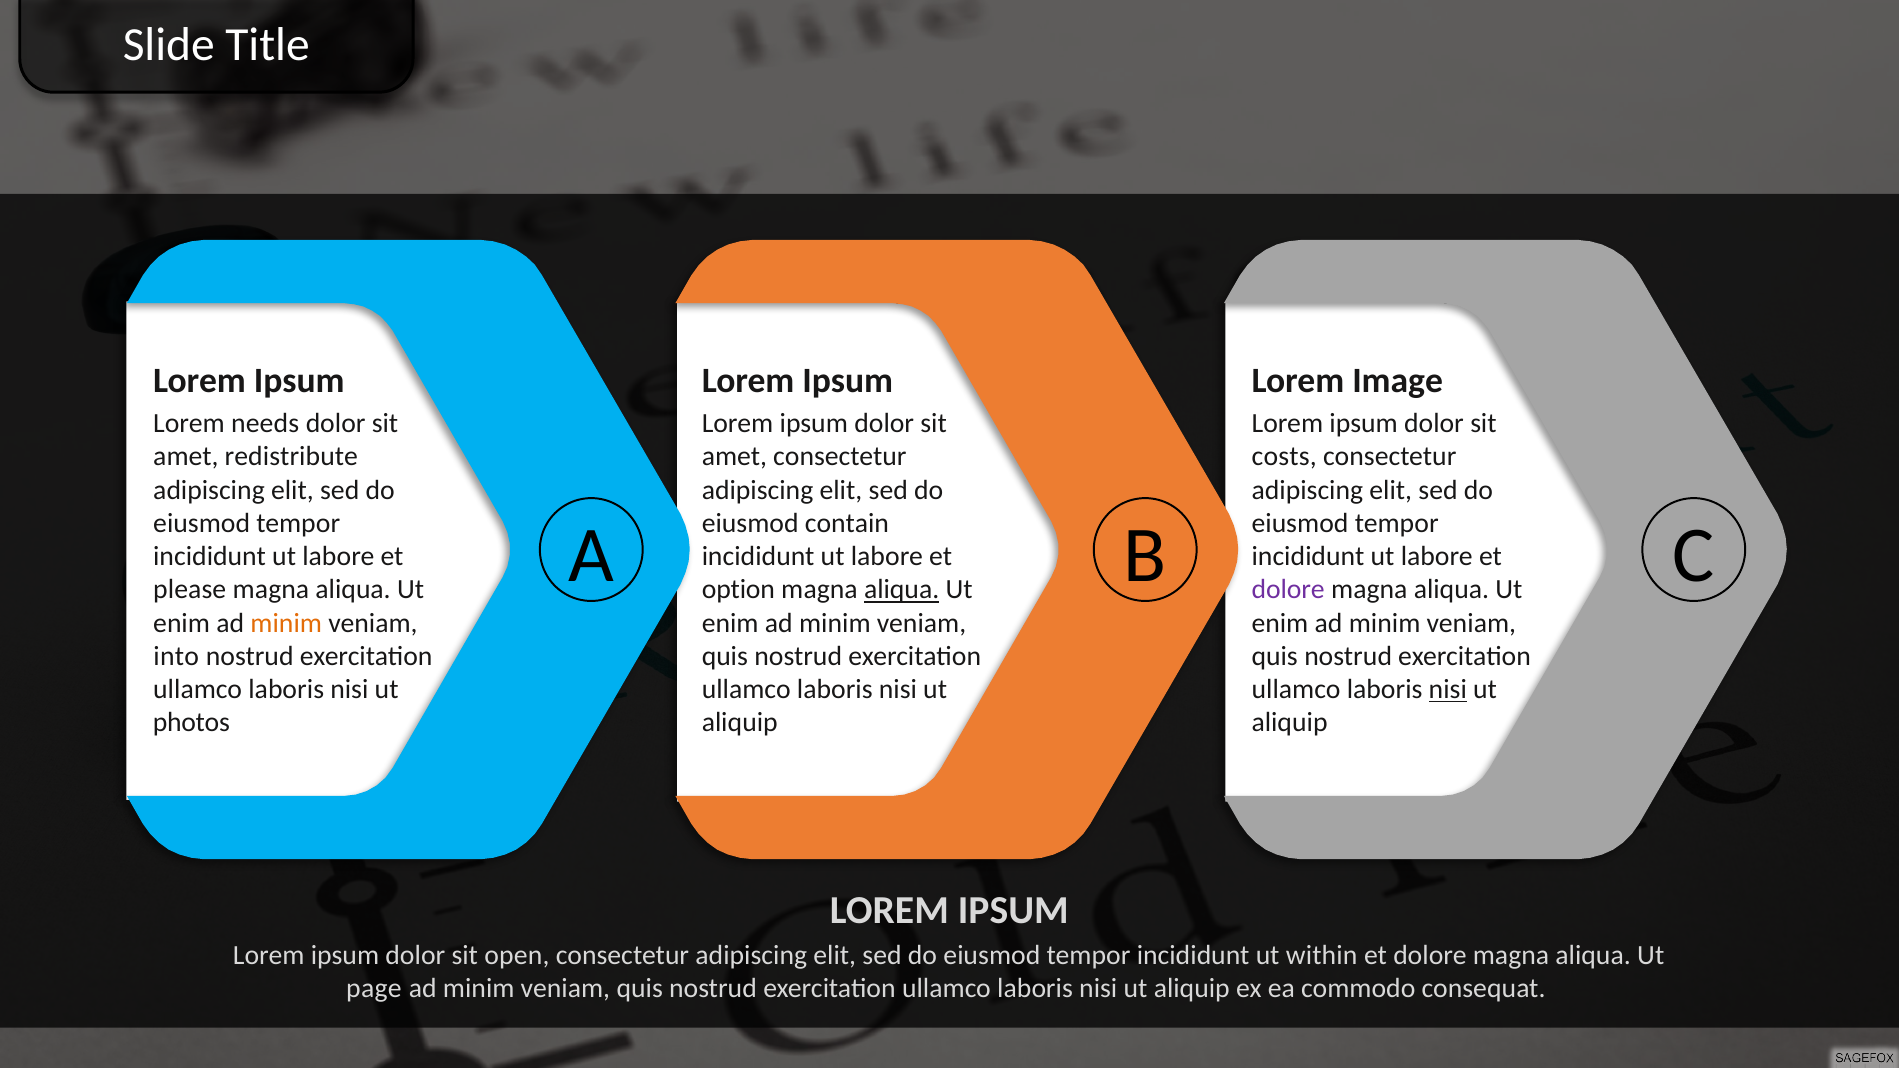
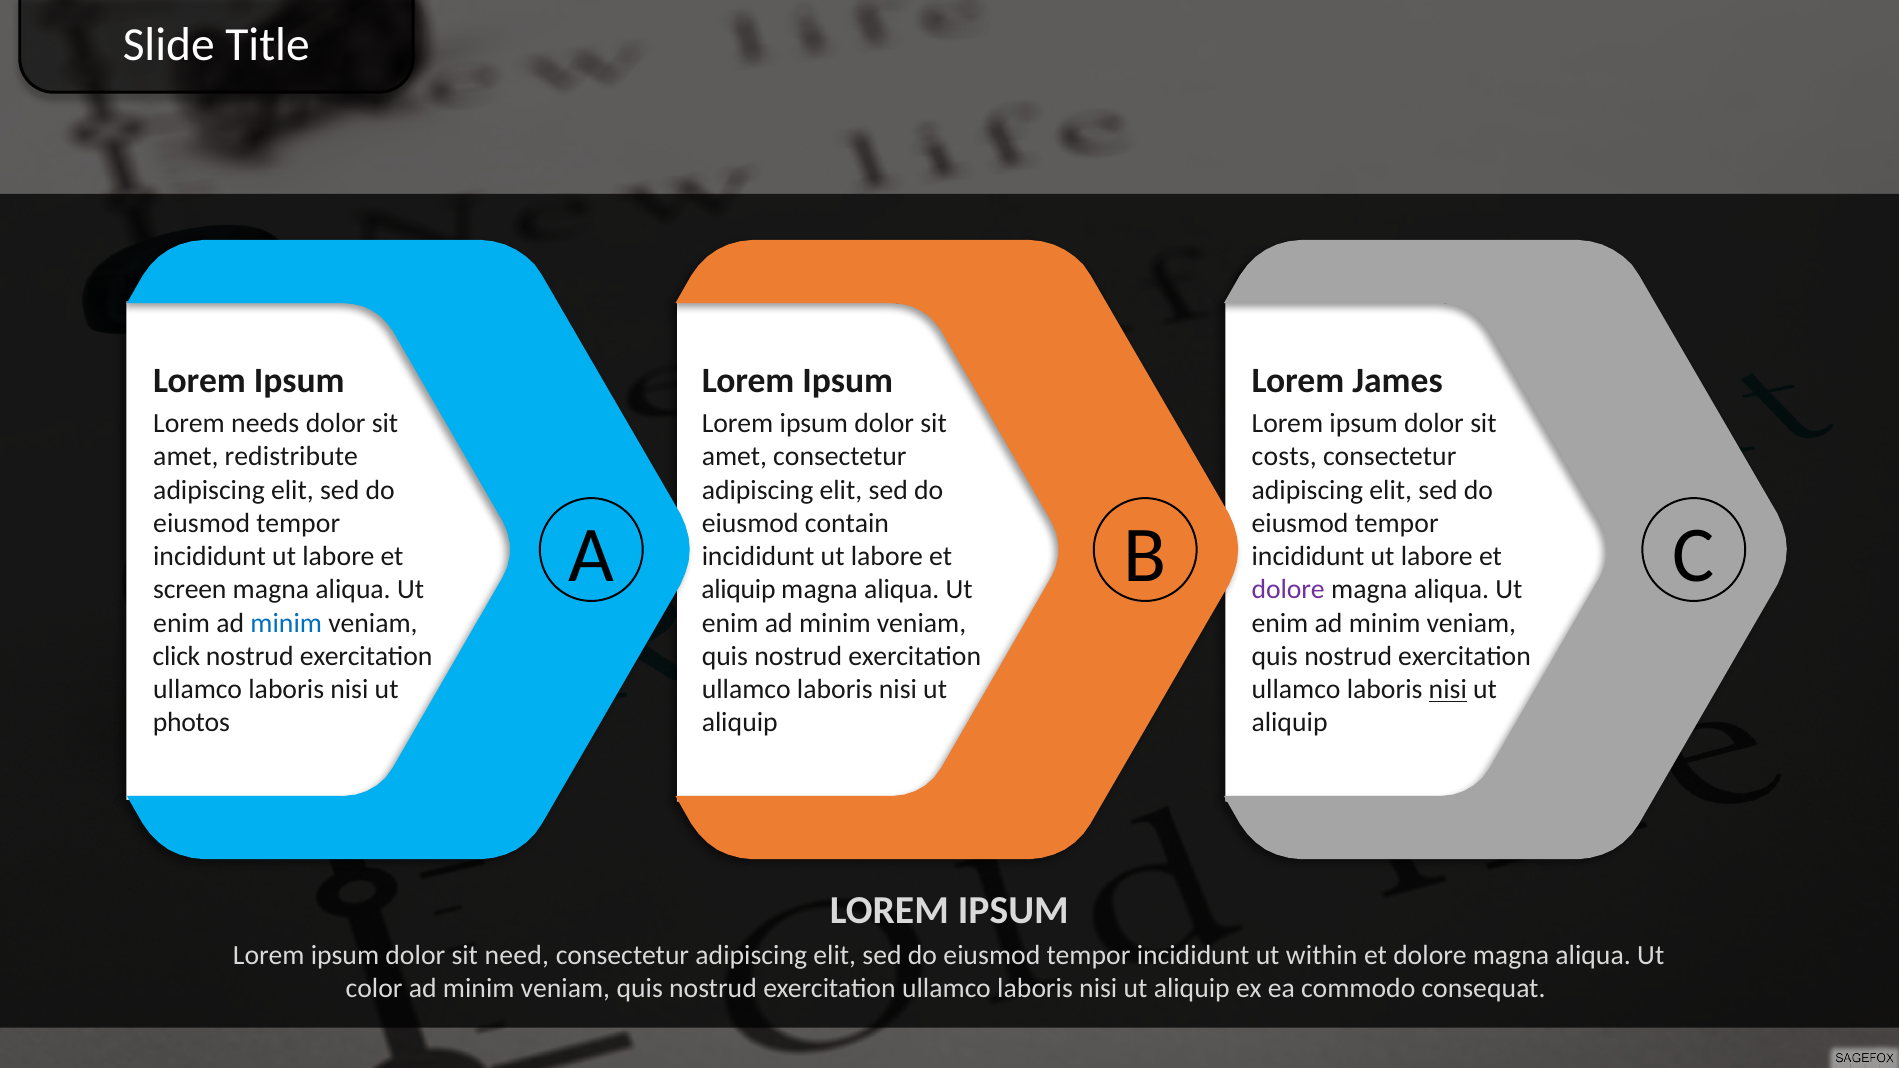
Image: Image -> James (1398, 381)
please: please -> screen (190, 590)
option: option -> aliquip (738, 590)
aliqua underline: present -> none (902, 590)
minim colour: orange -> blue (286, 623)
into: into -> click (176, 656)
open: open -> need (517, 955)
page: page -> color (374, 988)
